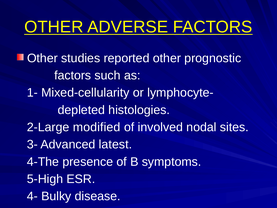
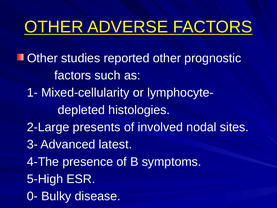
modified: modified -> presents (97, 127)
4-: 4- -> 0- (32, 196)
